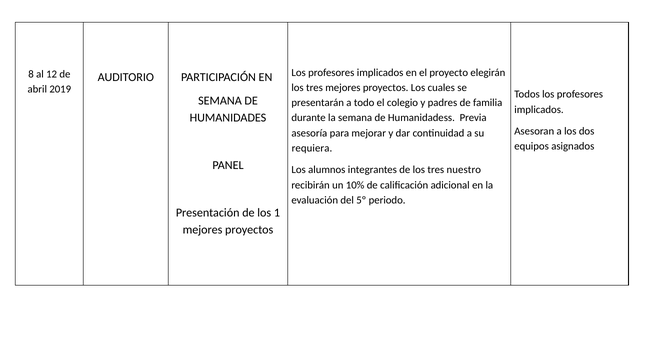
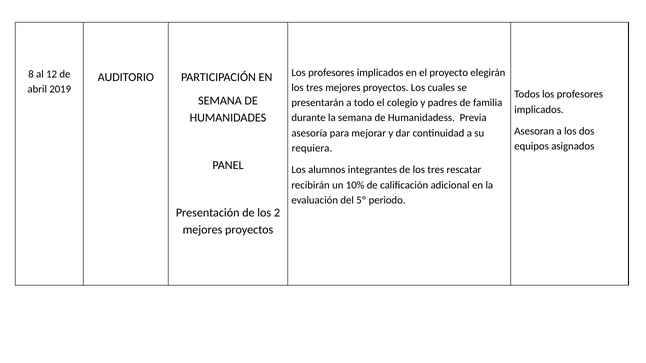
nuestro: nuestro -> rescatar (464, 170)
1: 1 -> 2 (277, 213)
